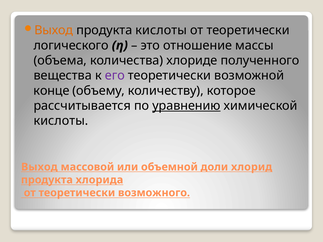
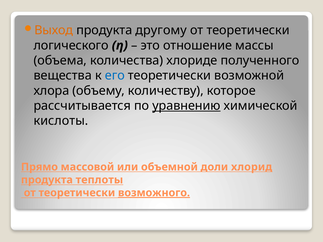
продукта кислоты: кислоты -> другому (161, 30)
его colour: purple -> blue (115, 76)
конце: конце -> хлора (51, 91)
Выход: Выход -> Прямо (39, 167)
хлорида: хлорида -> теплоты (99, 180)
возможного underline: none -> present (154, 193)
